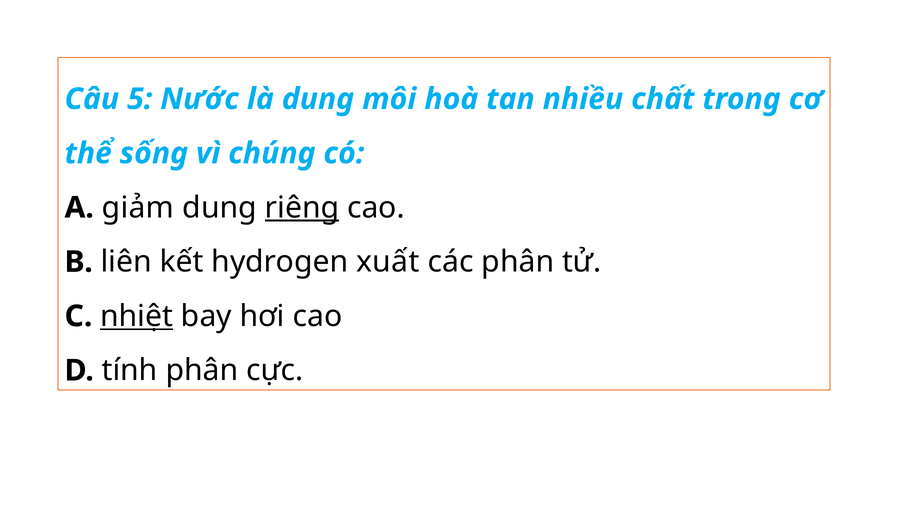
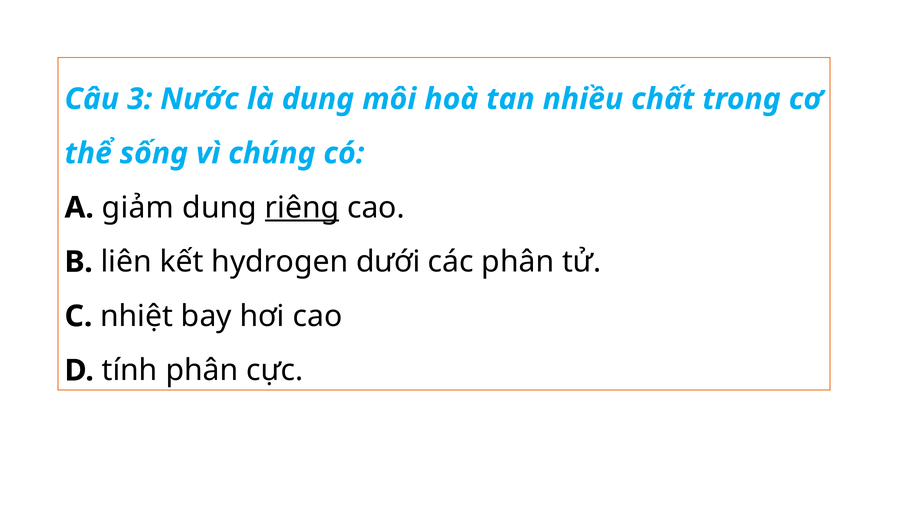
5: 5 -> 3 (140, 99)
xuất: xuất -> dưới (388, 262)
nhiệt underline: present -> none (137, 316)
